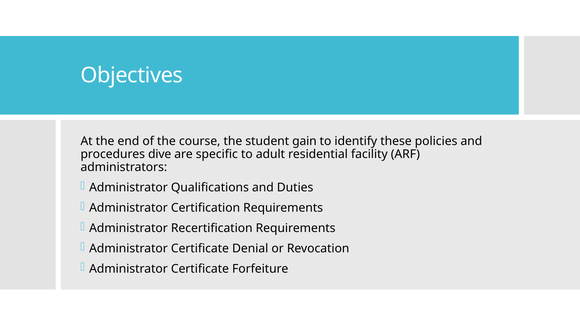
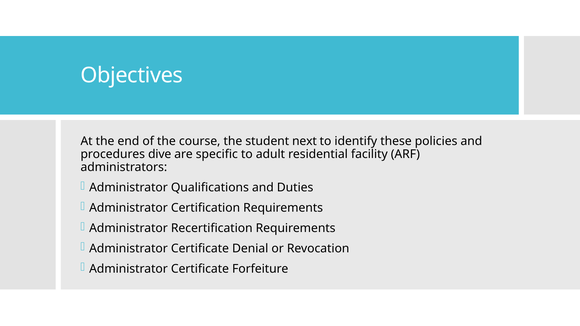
gain: gain -> next (304, 141)
